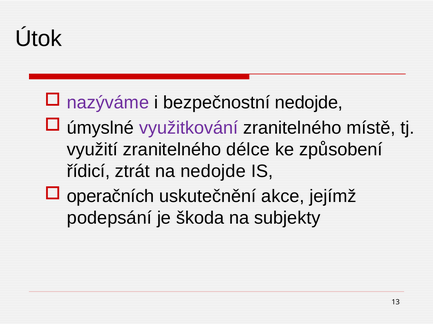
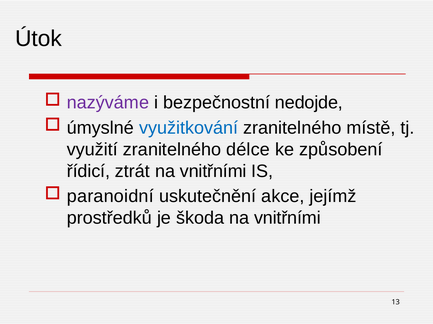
využitkování colour: purple -> blue (189, 128)
ztrát na nedojde: nedojde -> vnitřními (213, 172)
operačních: operačních -> paranoidní (110, 197)
podepsání: podepsání -> prostředků (109, 218)
škoda na subjekty: subjekty -> vnitřními (287, 218)
